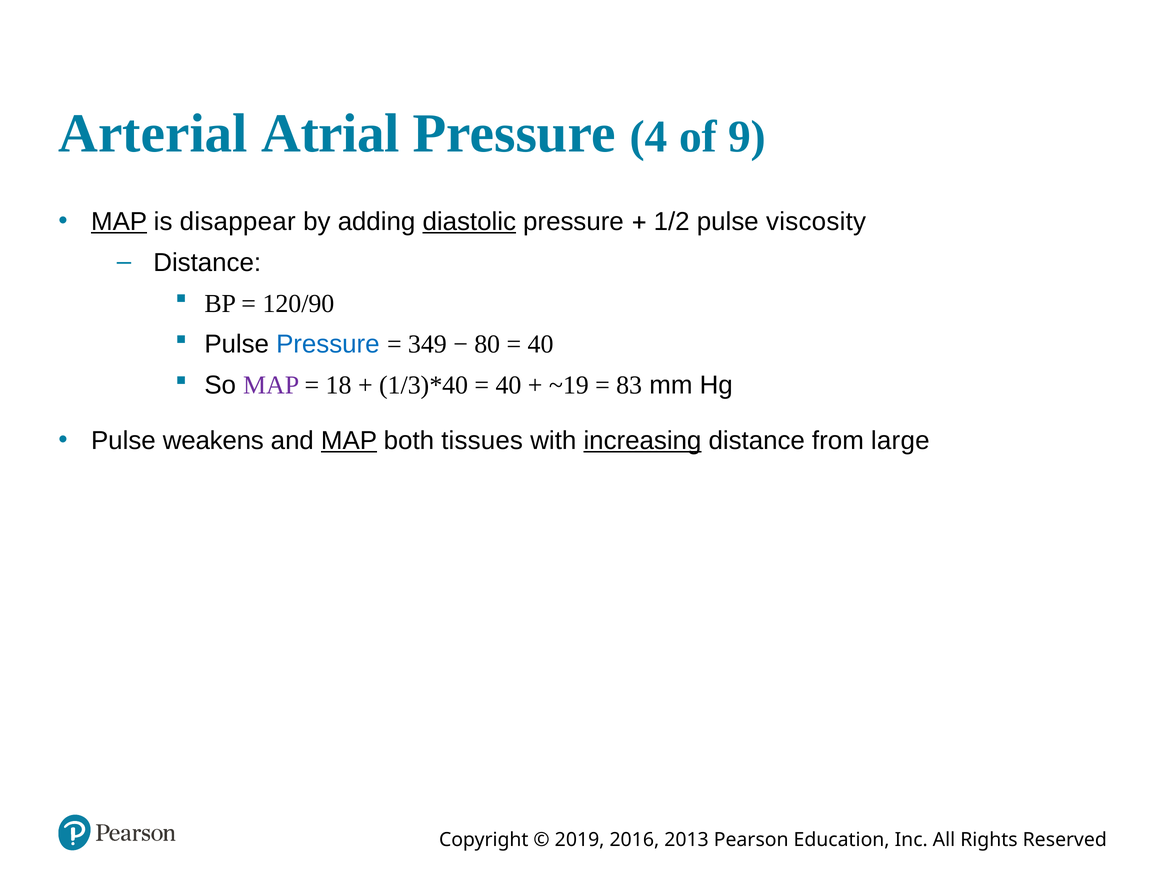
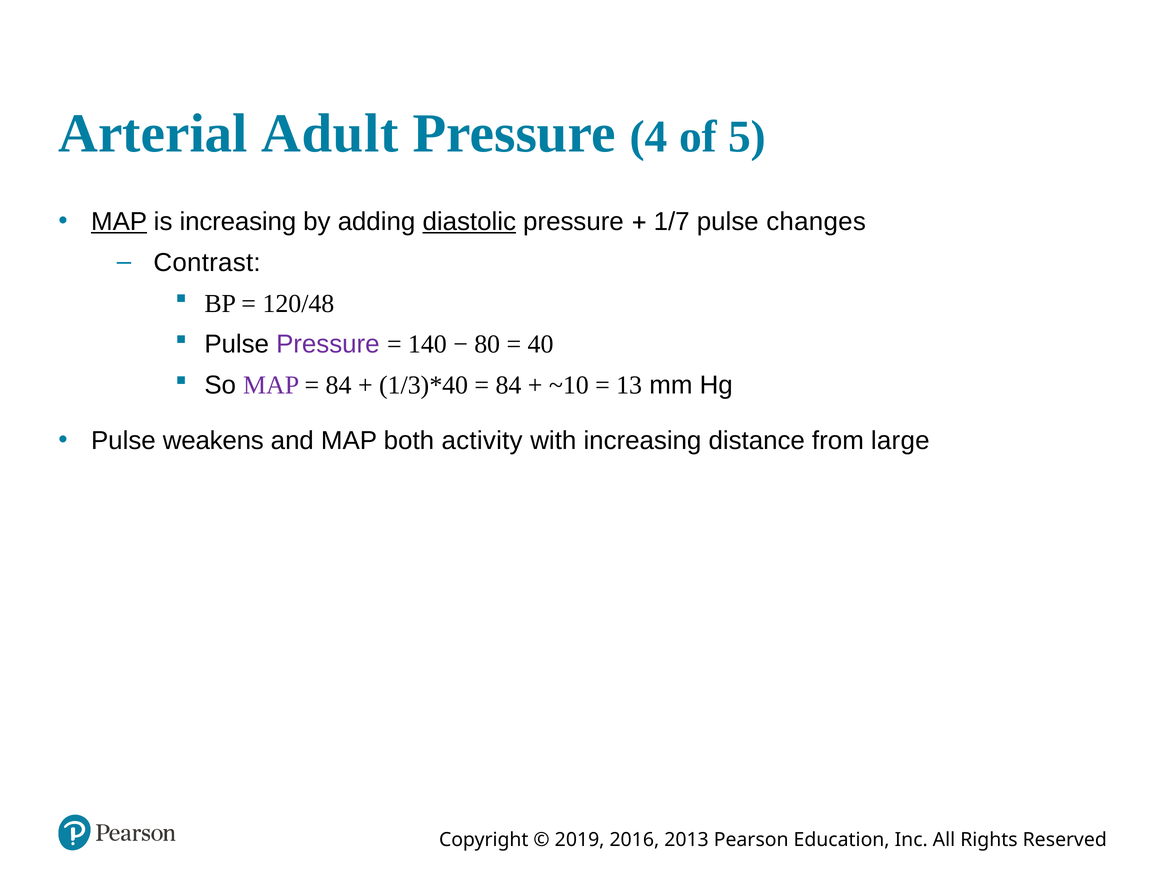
Atrial: Atrial -> Adult (330, 134)
9: 9 -> 5 (747, 137)
is disappear: disappear -> increasing (238, 222)
1/2: 1/2 -> 1/7 (672, 222)
viscosity: viscosity -> changes (816, 222)
Distance: Distance -> Contrast (207, 263)
120/90: 120/90 -> 120/48 (298, 304)
Pressure colour: blue -> purple (328, 344)
349: 349 -> 140 (427, 344)
18: 18 -> 84 (339, 385)
40: 40 -> 84 (508, 385)
~19: ~19 -> ~10 (569, 385)
83: 83 -> 13 (629, 385)
MAP underline: present -> none (349, 441)
tissues: tissues -> activity (482, 441)
increasing underline: present -> none (642, 441)
